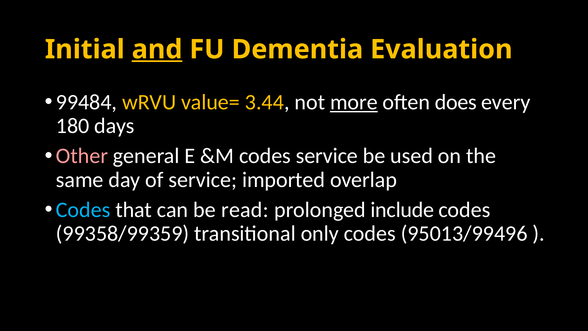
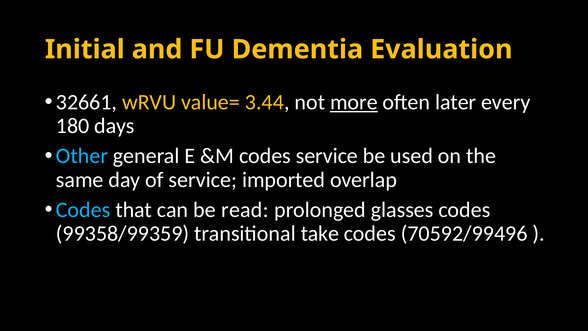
and underline: present -> none (157, 49)
99484: 99484 -> 32661 (86, 102)
does: does -> later (456, 102)
Other colour: pink -> light blue (82, 156)
include: include -> glasses (402, 210)
only: only -> take (320, 233)
95013/99496: 95013/99496 -> 70592/99496 (464, 233)
